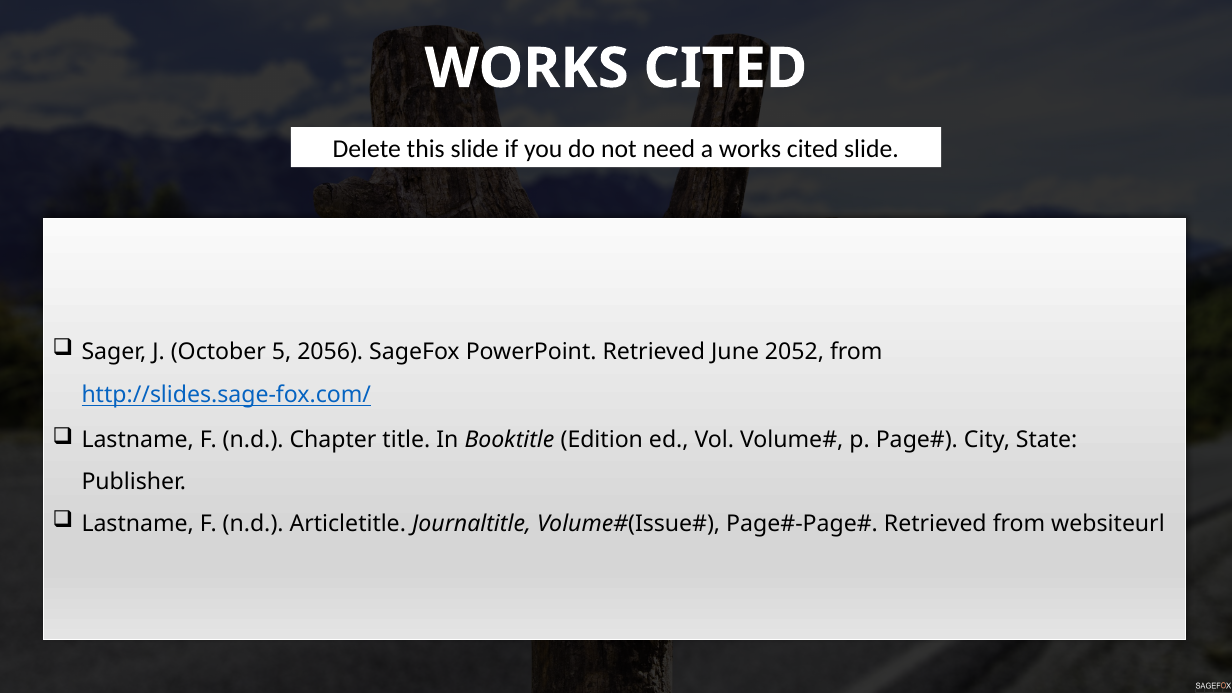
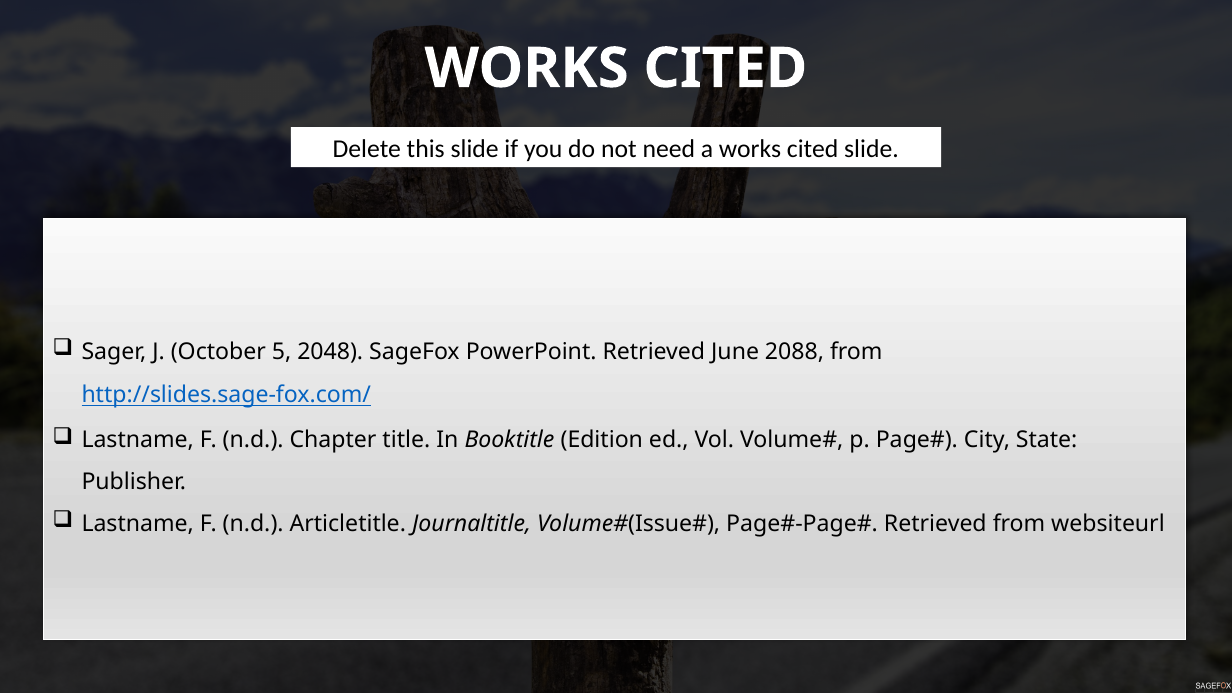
2056: 2056 -> 2048 (330, 352)
2052: 2052 -> 2088 (794, 352)
